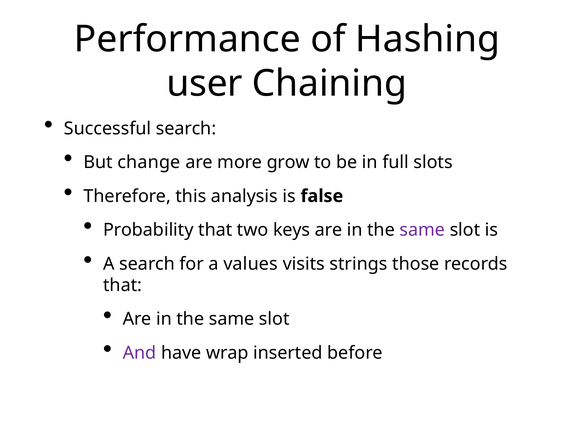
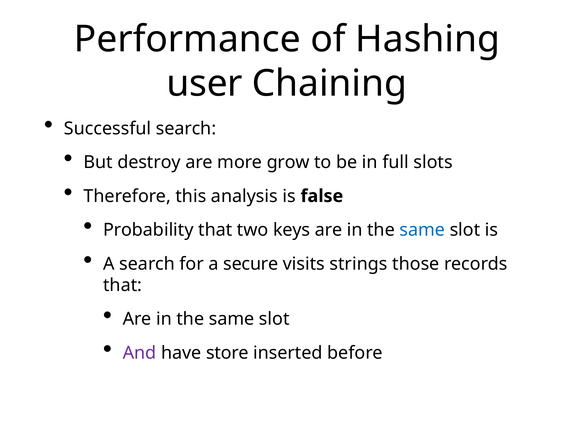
change: change -> destroy (149, 162)
same colour: purple -> blue (422, 230)
values: values -> secure (251, 264)
wrap: wrap -> store (227, 353)
